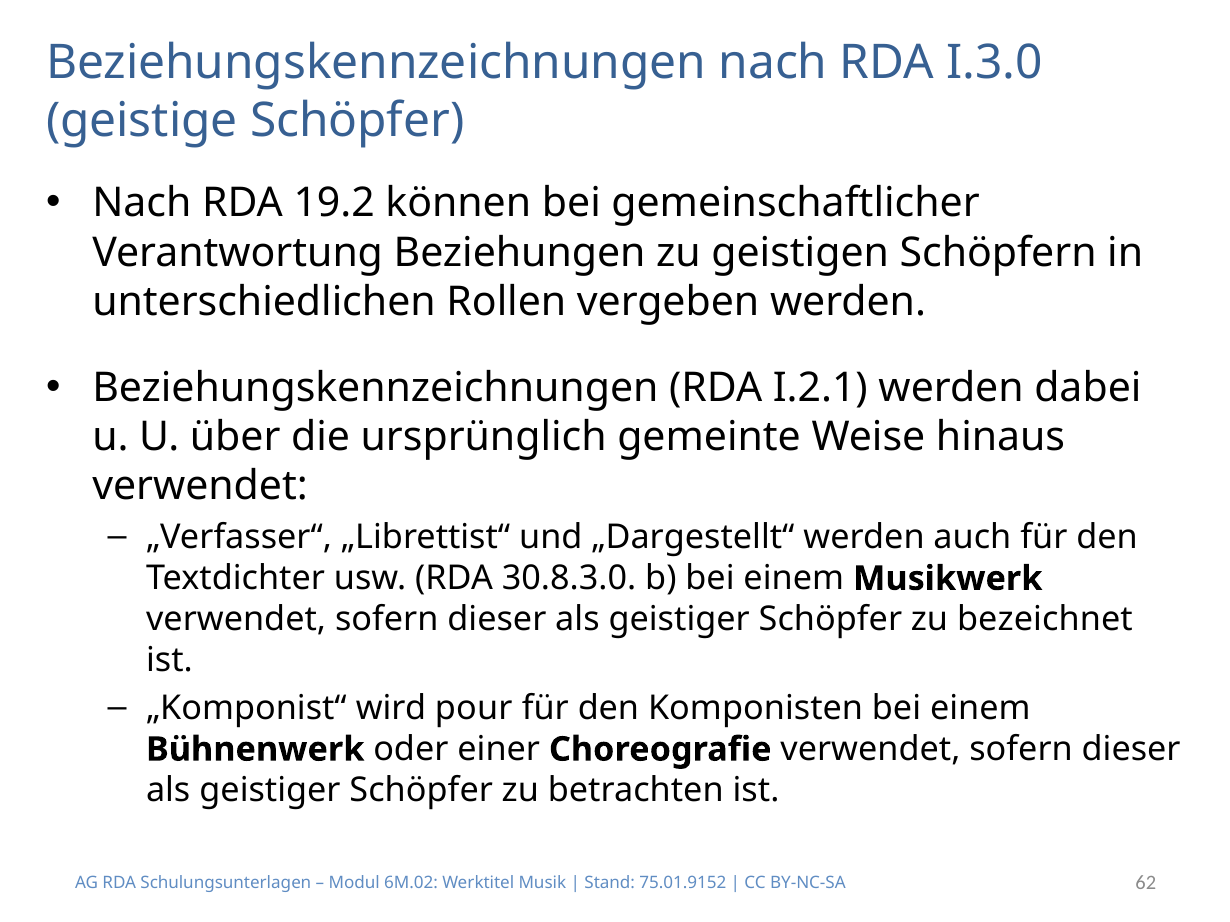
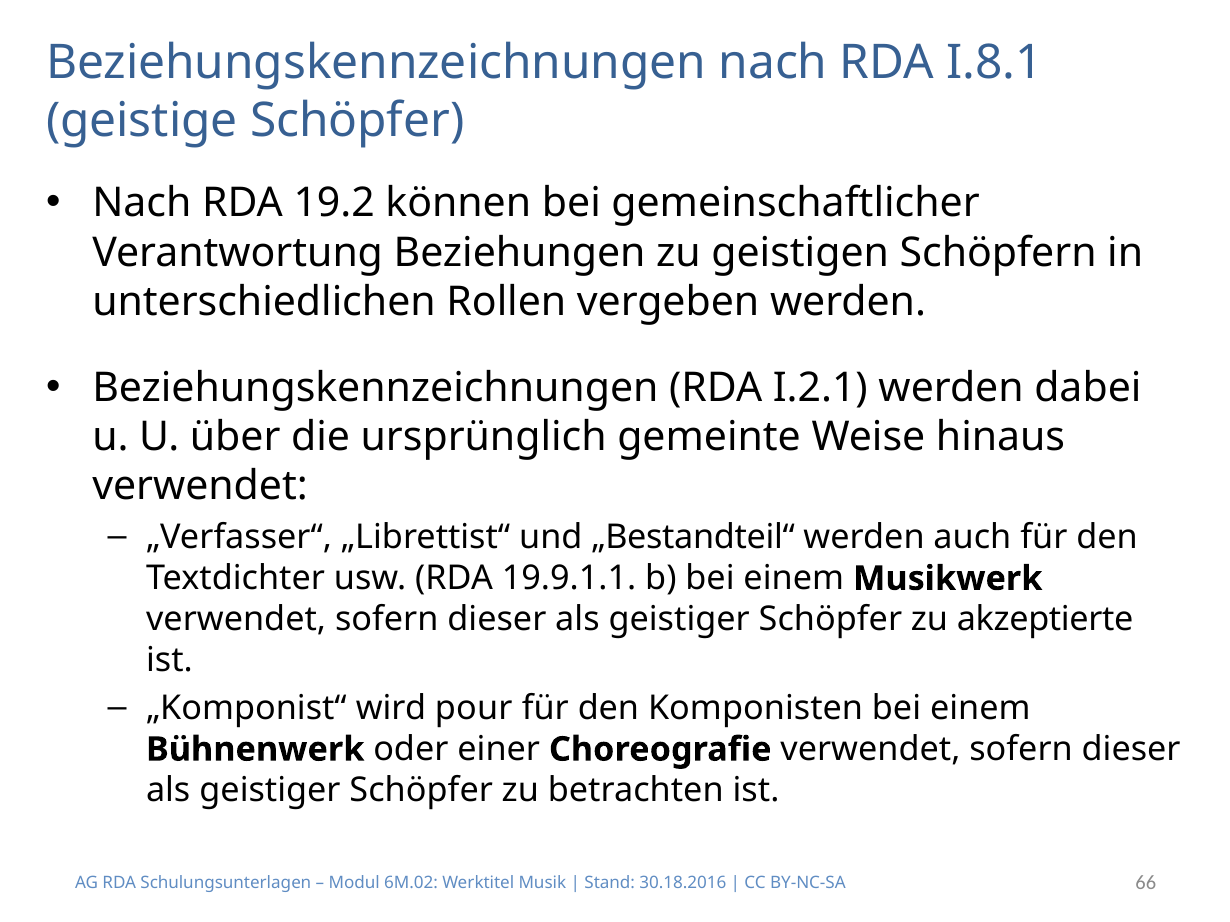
I.3.0: I.3.0 -> I.8.1 (995, 63)
„Dargestellt“: „Dargestellt“ -> „Bestandteil“ (693, 538)
30.8.3.0: 30.8.3.0 -> 19.9.1.1 (569, 579)
bezeichnet: bezeichnet -> akzeptierte (1045, 620)
75.01.9152: 75.01.9152 -> 30.18.2016 (683, 883)
62: 62 -> 66 (1146, 883)
